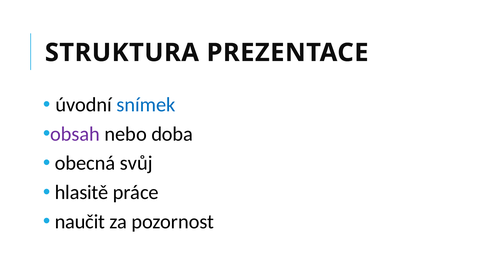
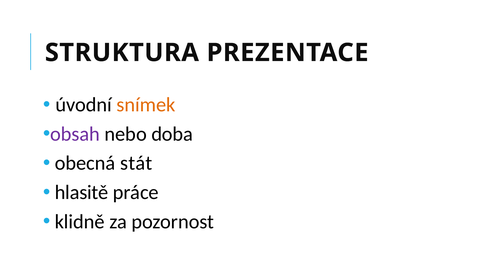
snímek colour: blue -> orange (146, 105)
svůj: svůj -> stát (136, 163)
naučit: naučit -> klidně (80, 221)
